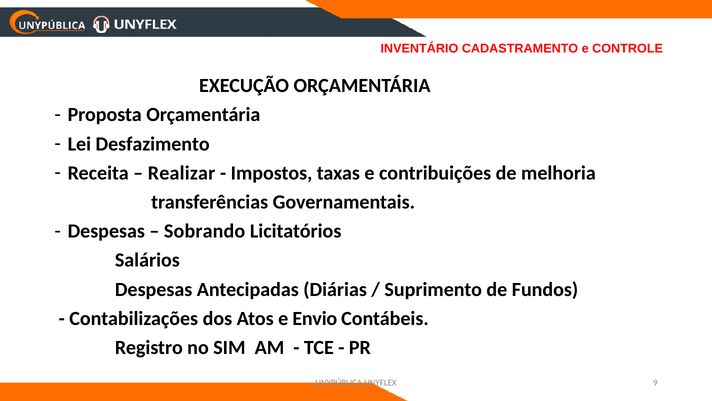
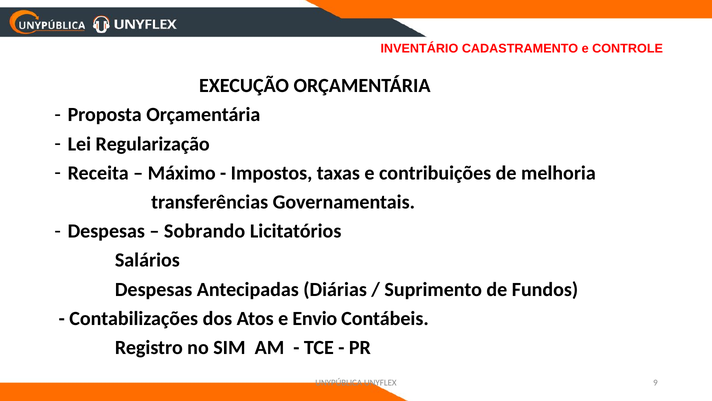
Desfazimento: Desfazimento -> Regularização (153, 144)
Realizar: Realizar -> Máximo (182, 173)
